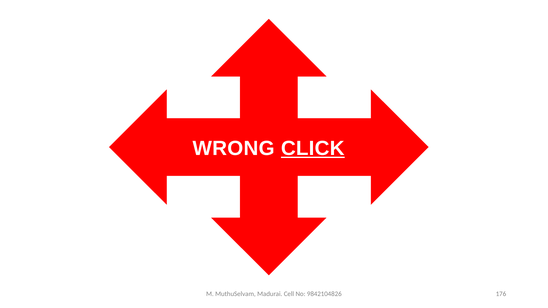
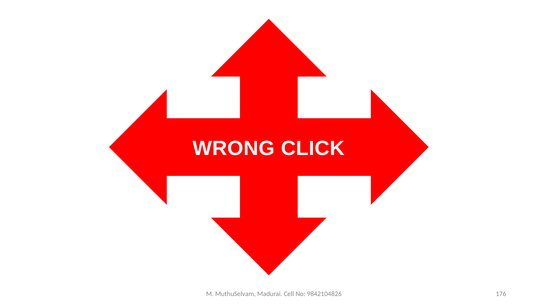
CLICK underline: present -> none (313, 149)
